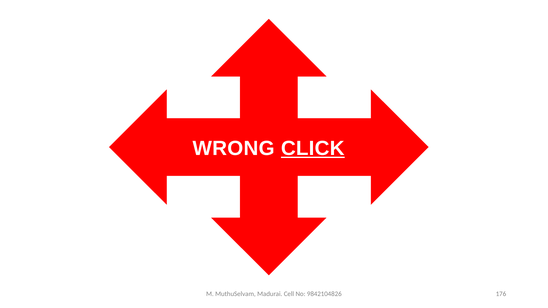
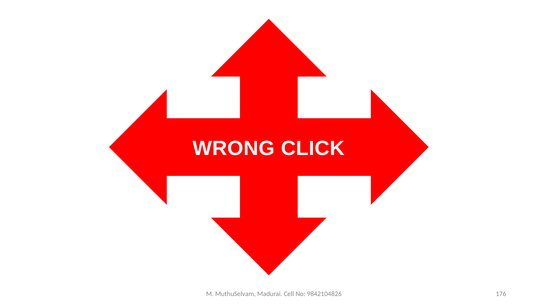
CLICK underline: present -> none (313, 149)
